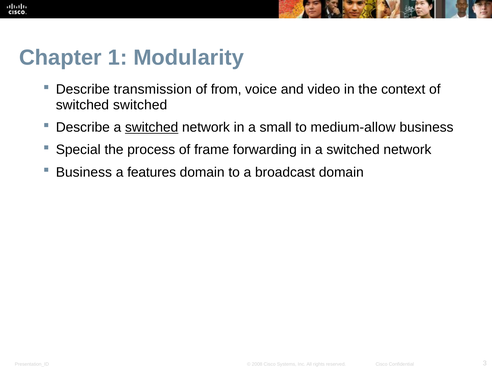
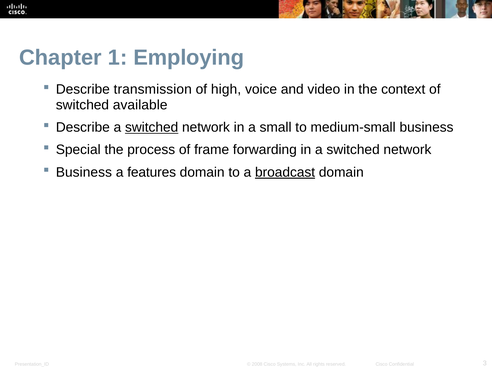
Modularity: Modularity -> Employing (189, 57)
from: from -> high (226, 89)
switched switched: switched -> available (140, 105)
medium-allow: medium-allow -> medium-small (353, 127)
broadcast underline: none -> present (285, 172)
